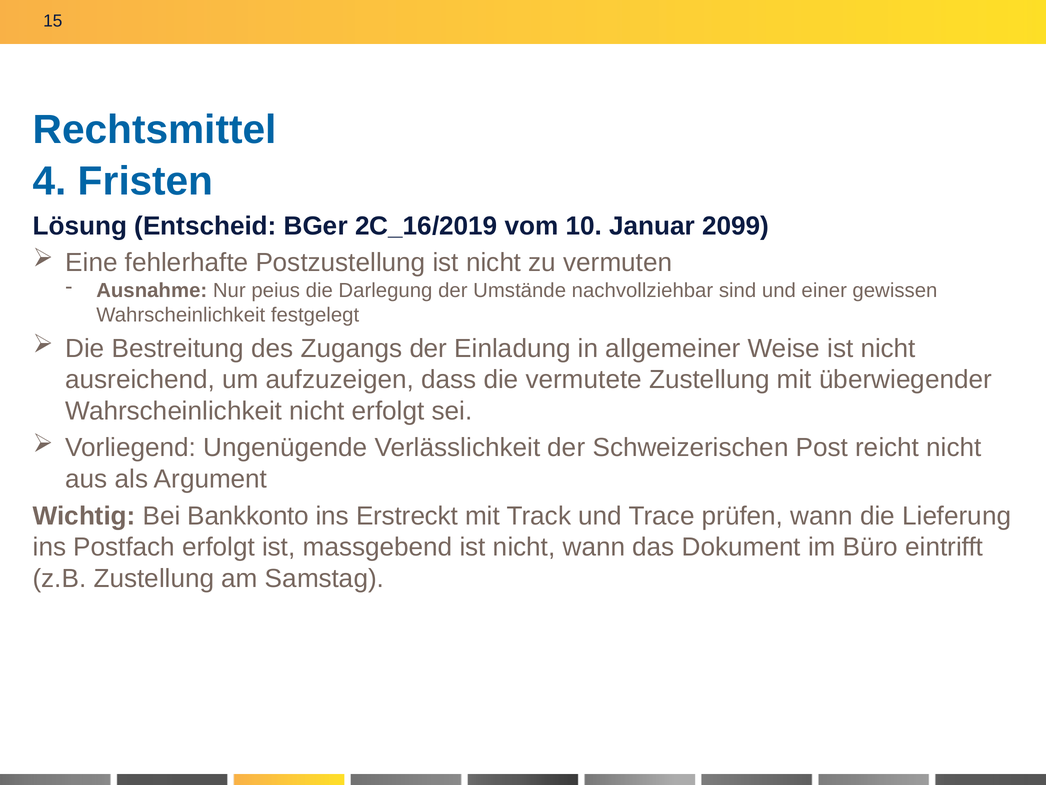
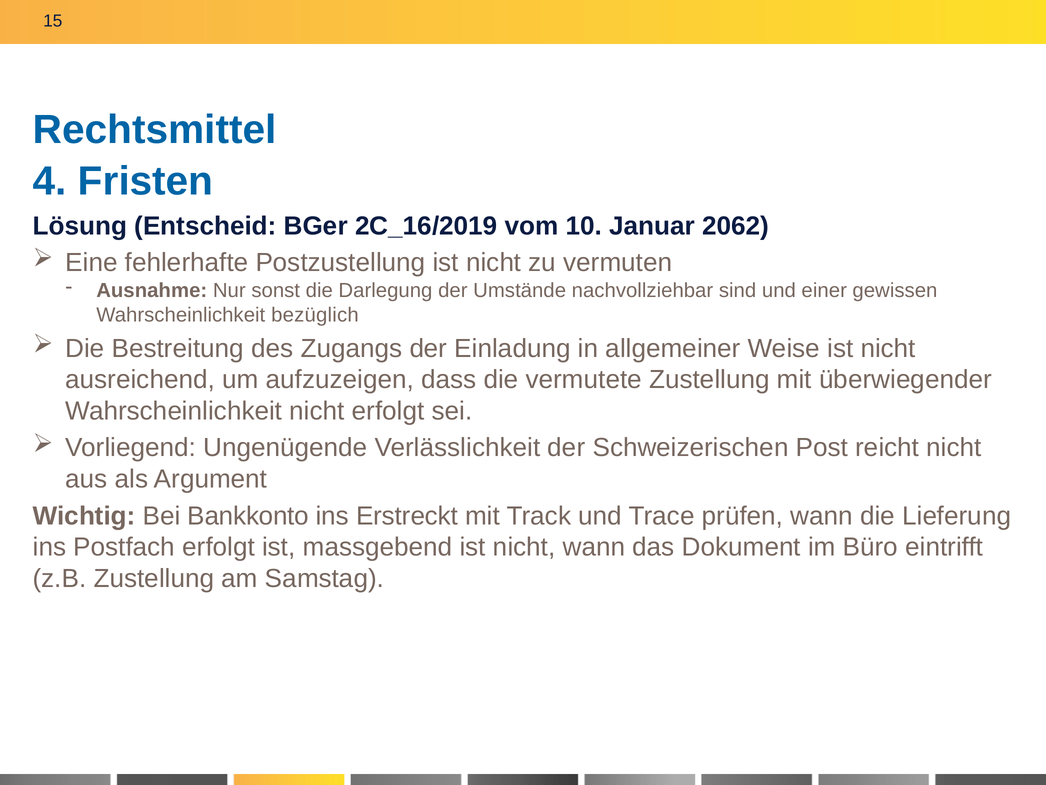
2099: 2099 -> 2062 (736, 226)
peius: peius -> sonst (276, 290)
festgelegt: festgelegt -> bezüglich (315, 315)
